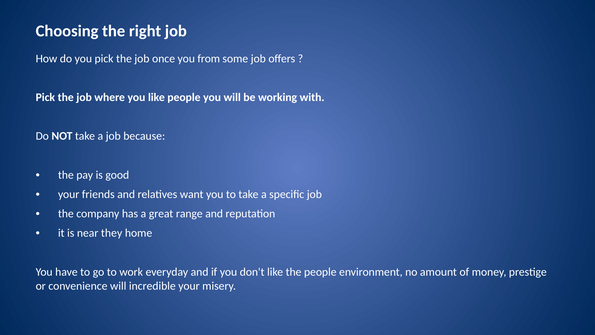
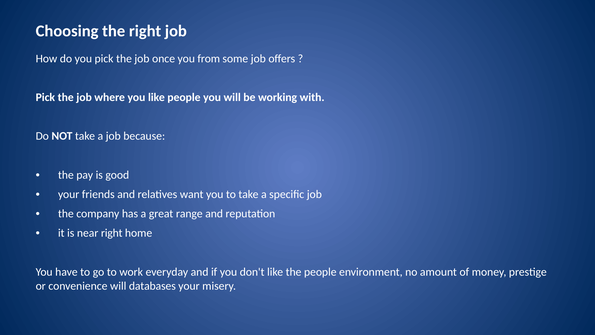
near they: they -> right (112, 233)
incredible: incredible -> databases (152, 286)
